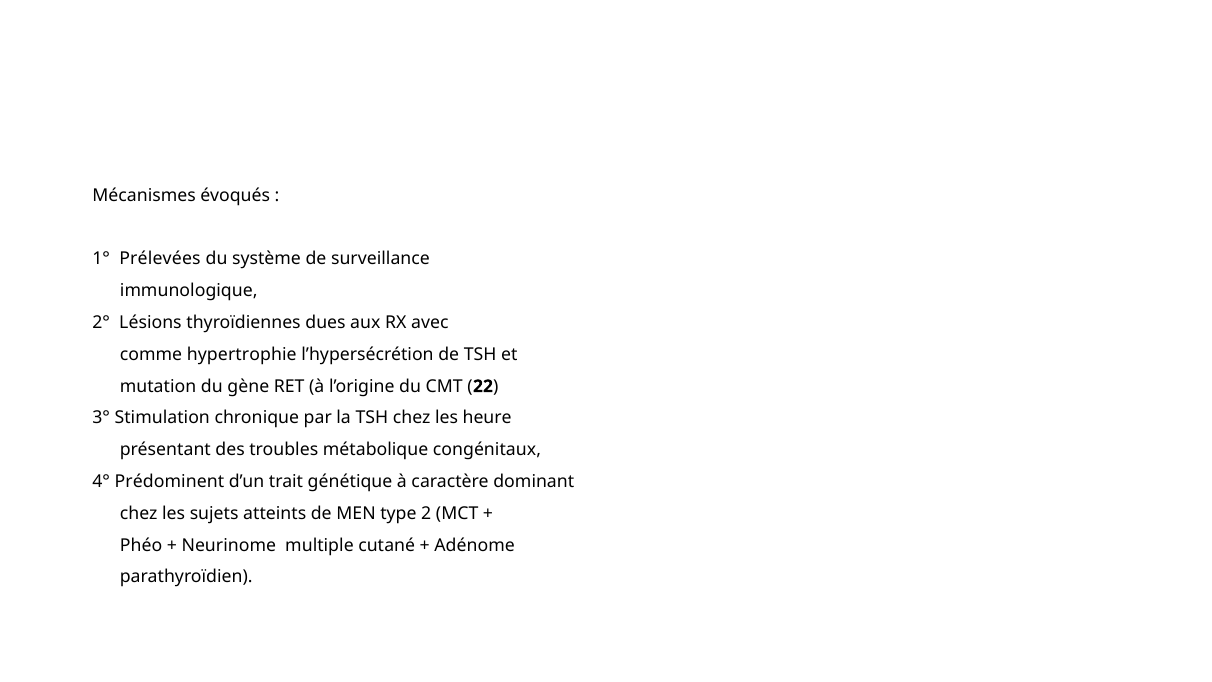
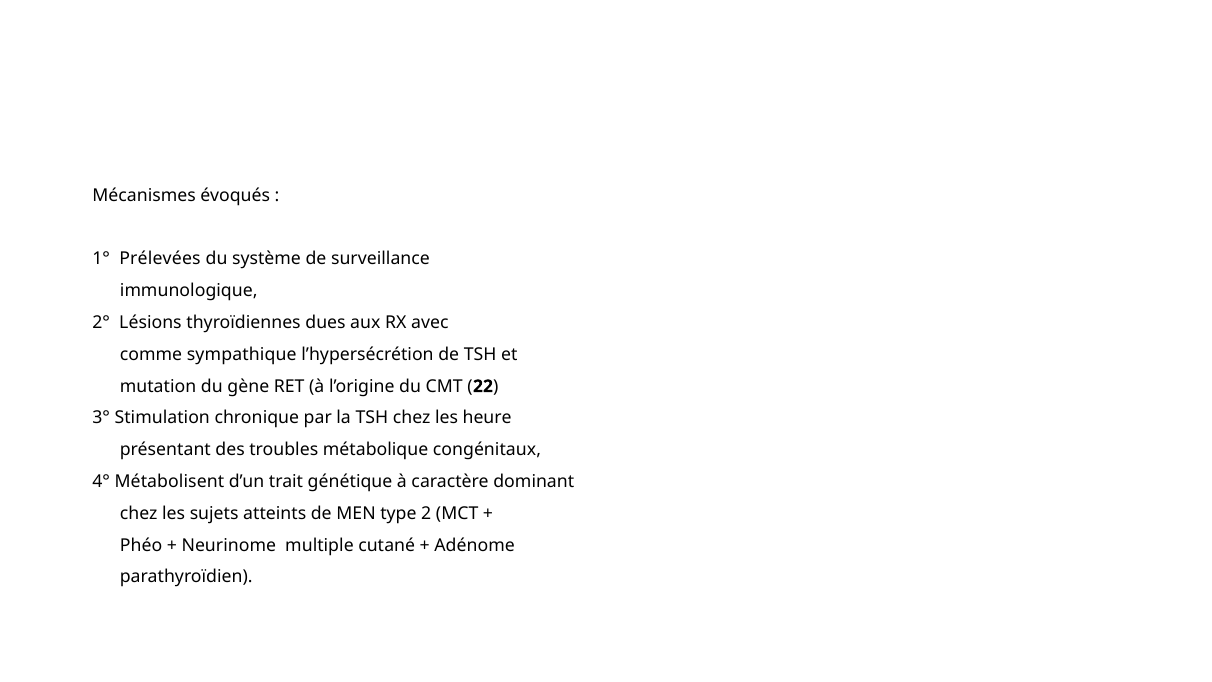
hypertrophie: hypertrophie -> sympathique (242, 354)
Prédominent: Prédominent -> Métabolisent (169, 482)
